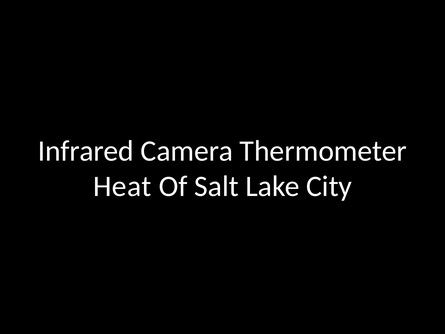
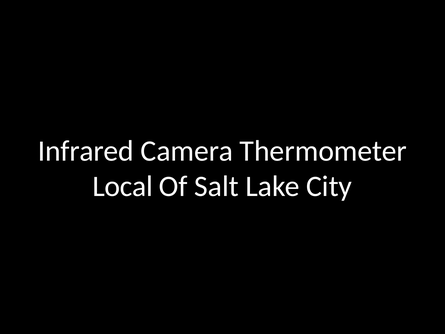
Heat: Heat -> Local (123, 186)
